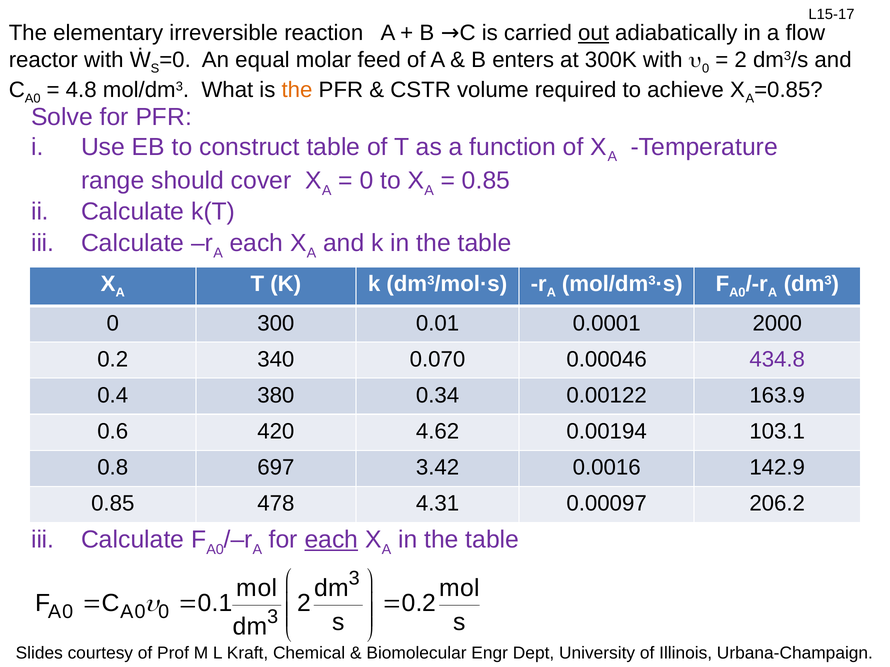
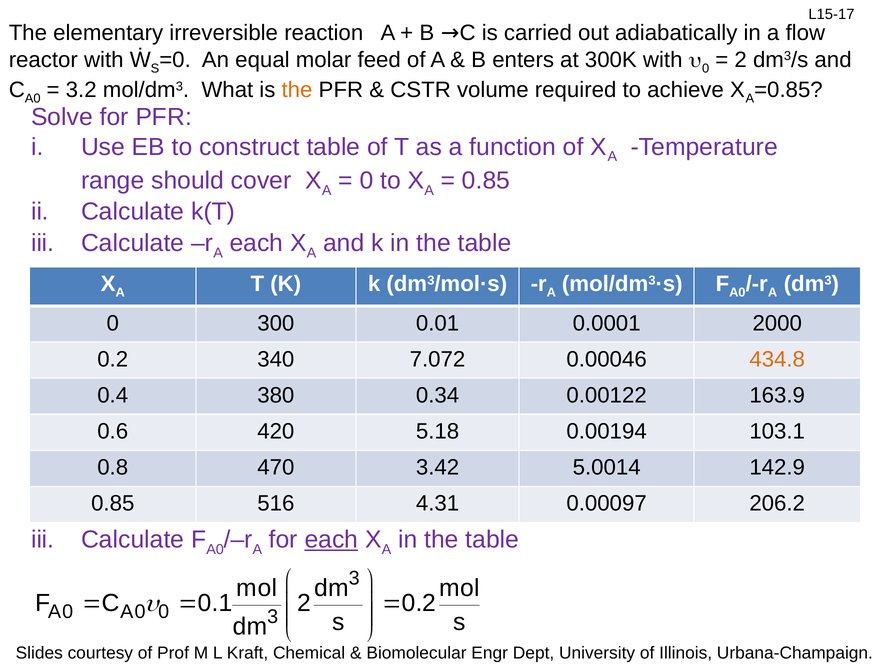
out underline: present -> none (594, 33)
4.8: 4.8 -> 3.2 (81, 90)
0.070: 0.070 -> 7.072 (438, 360)
434.8 colour: purple -> orange (777, 360)
4.62: 4.62 -> 5.18 (438, 432)
697: 697 -> 470 (276, 468)
0.0016: 0.0016 -> 5.0014 (607, 468)
478: 478 -> 516 (276, 504)
